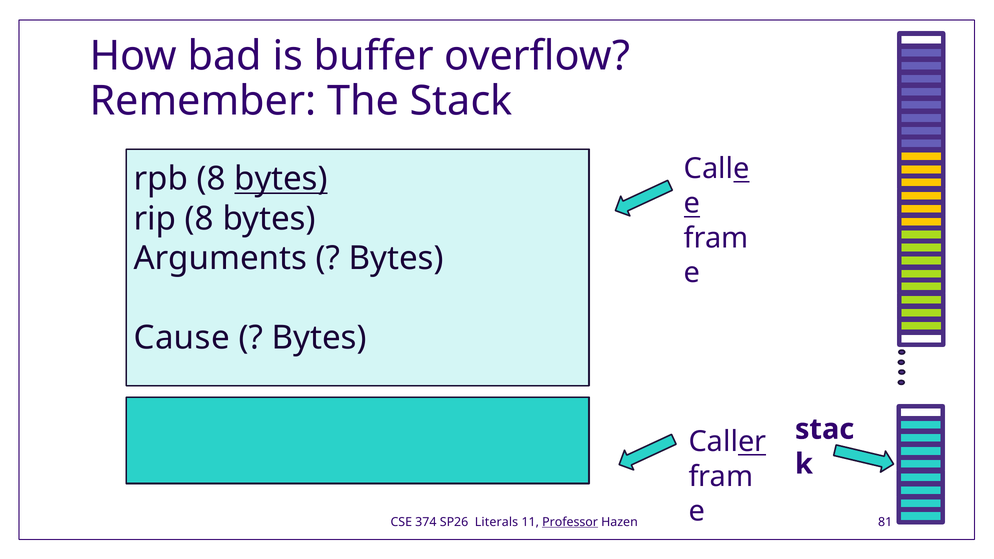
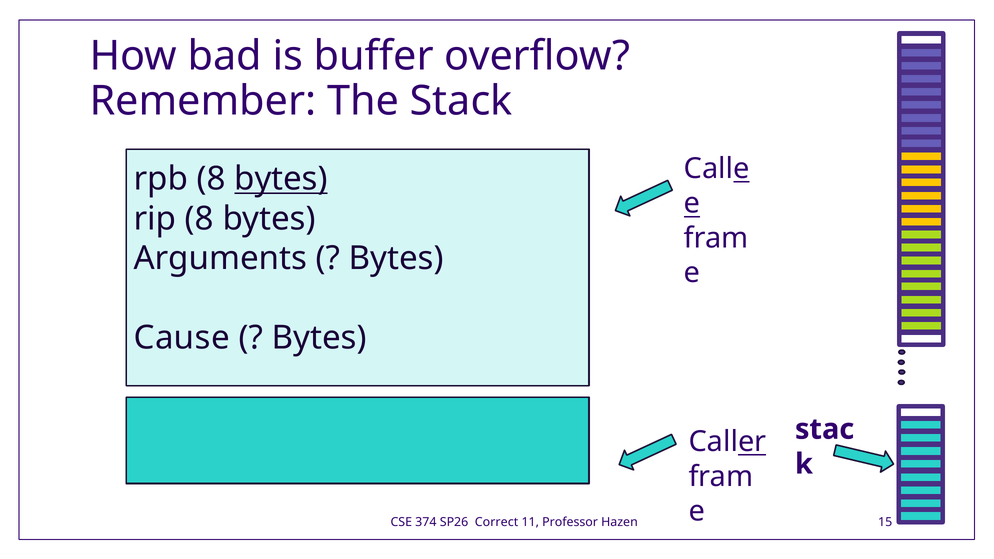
Literals: Literals -> Correct (497, 522)
Professor underline: present -> none (570, 522)
81: 81 -> 15 (885, 522)
